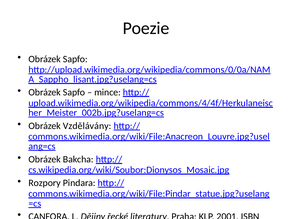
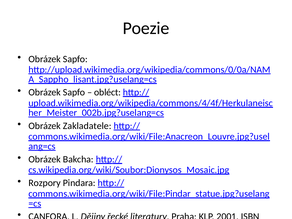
mince: mince -> obléct (108, 92)
Vzdělávány: Vzdělávány -> Zakladatele (87, 126)
